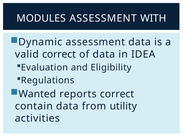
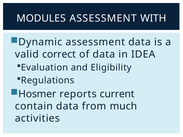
Wanted: Wanted -> Hosmer (37, 94)
reports correct: correct -> current (117, 94)
utility: utility -> much (123, 106)
